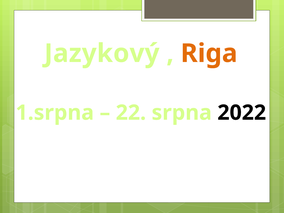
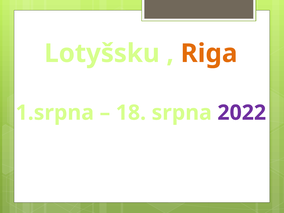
Jazykový: Jazykový -> Lotyšsku (102, 53)
22: 22 -> 18 (131, 113)
2022 colour: black -> purple (242, 113)
